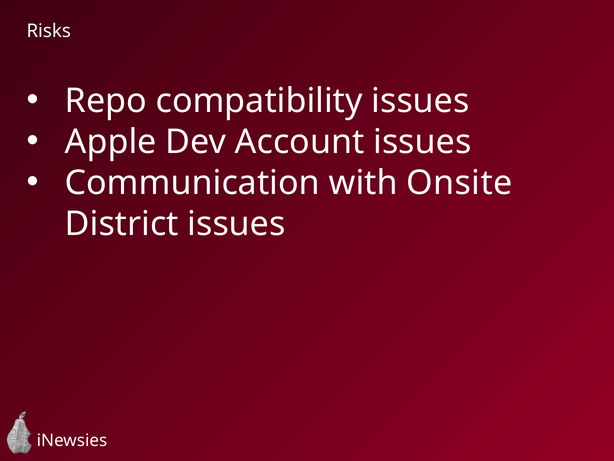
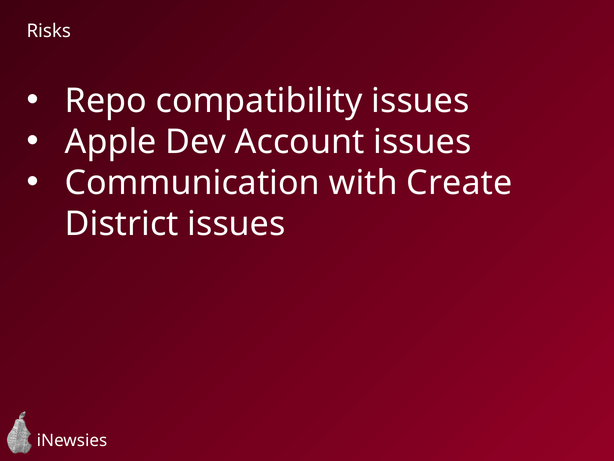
Onsite: Onsite -> Create (460, 183)
